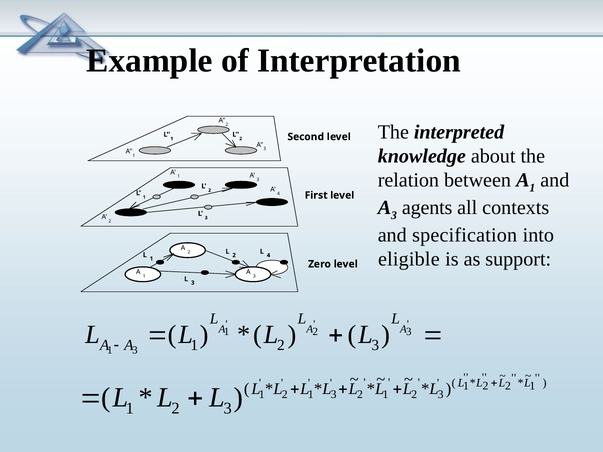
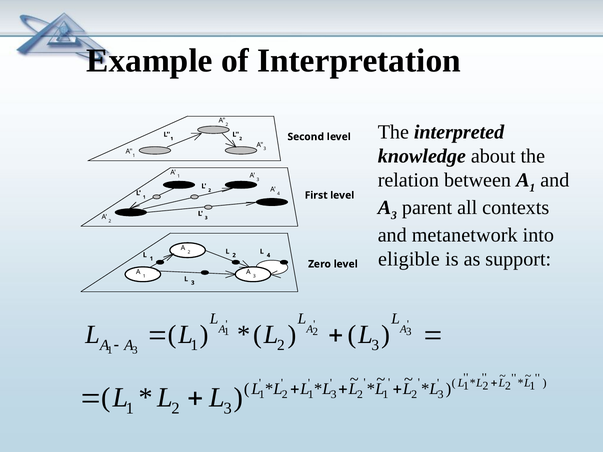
agents: agents -> parent (427, 208)
specification: specification -> metanetwork (465, 235)
